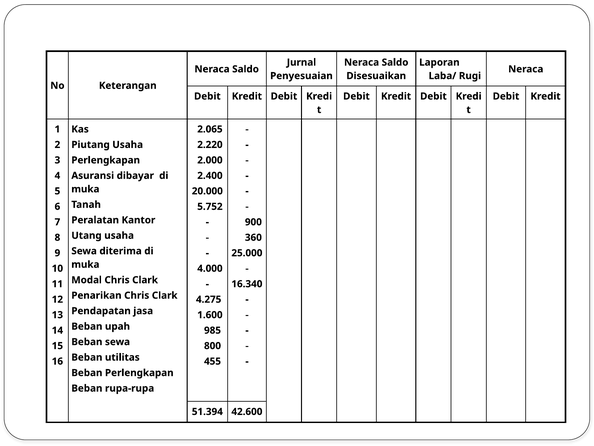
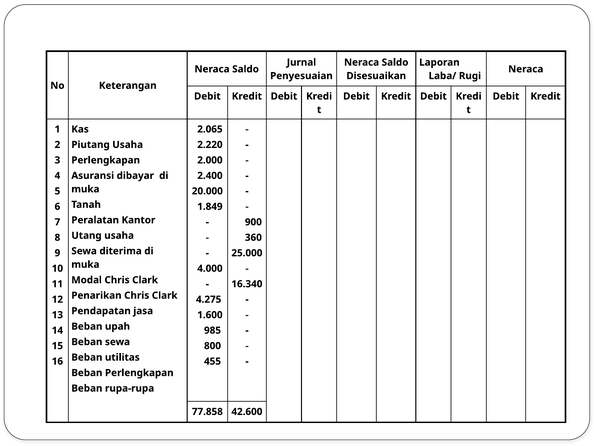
5.752: 5.752 -> 1.849 (210, 206)
51.394: 51.394 -> 77.858 (207, 411)
